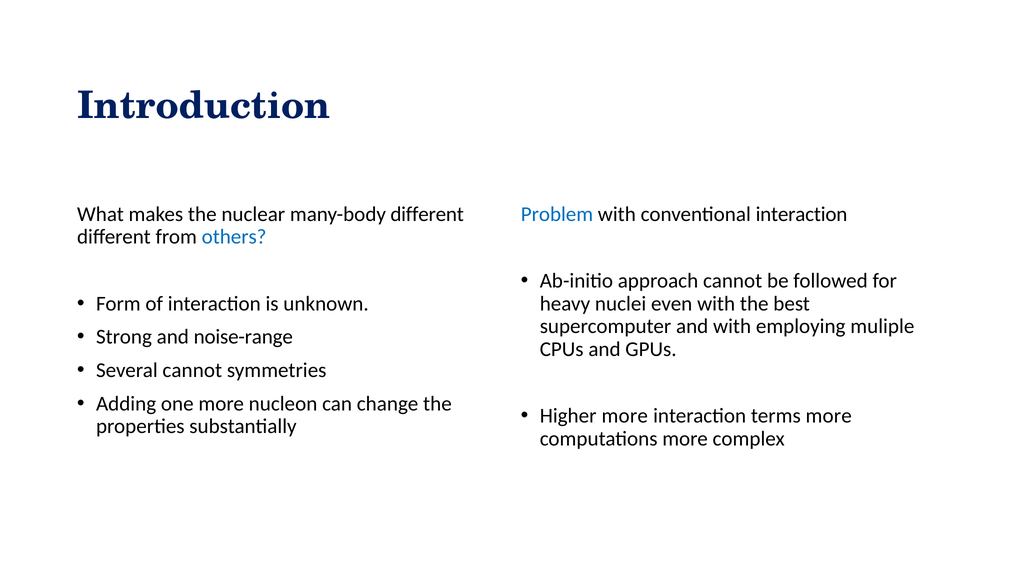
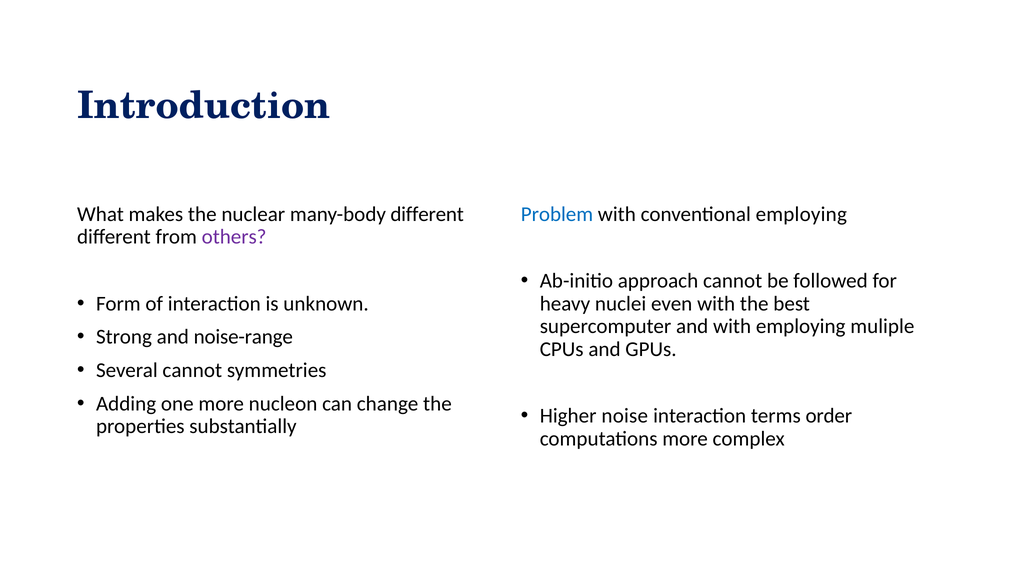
conventional interaction: interaction -> employing (801, 214)
others colour: blue -> purple (234, 237)
Higher more: more -> noise (625, 416)
terms more: more -> order (829, 416)
